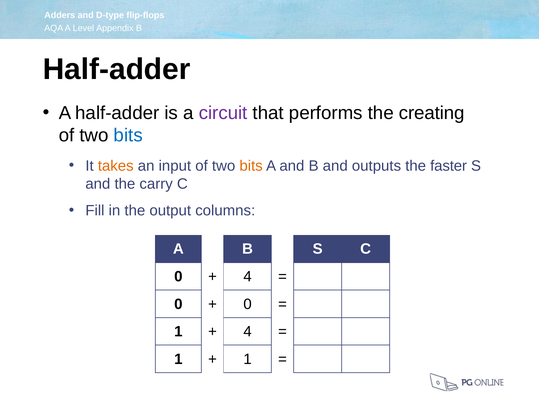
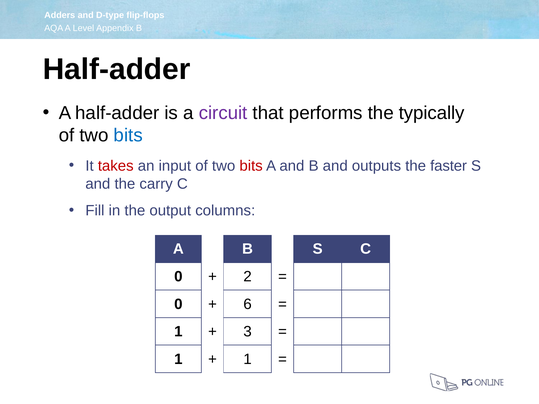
creating: creating -> typically (432, 113)
takes colour: orange -> red (116, 166)
bits colour: orange -> red (251, 166)
4: 4 -> 2 (248, 277)
0: 0 -> 6 (248, 304)
4: 4 -> 3 (248, 332)
